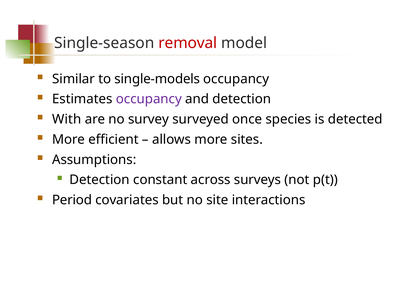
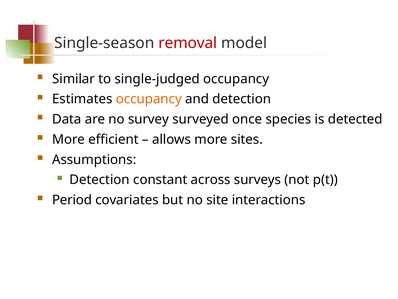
single-models: single-models -> single-judged (157, 79)
occupancy colour: purple -> orange (149, 99)
With: With -> Data (67, 119)
